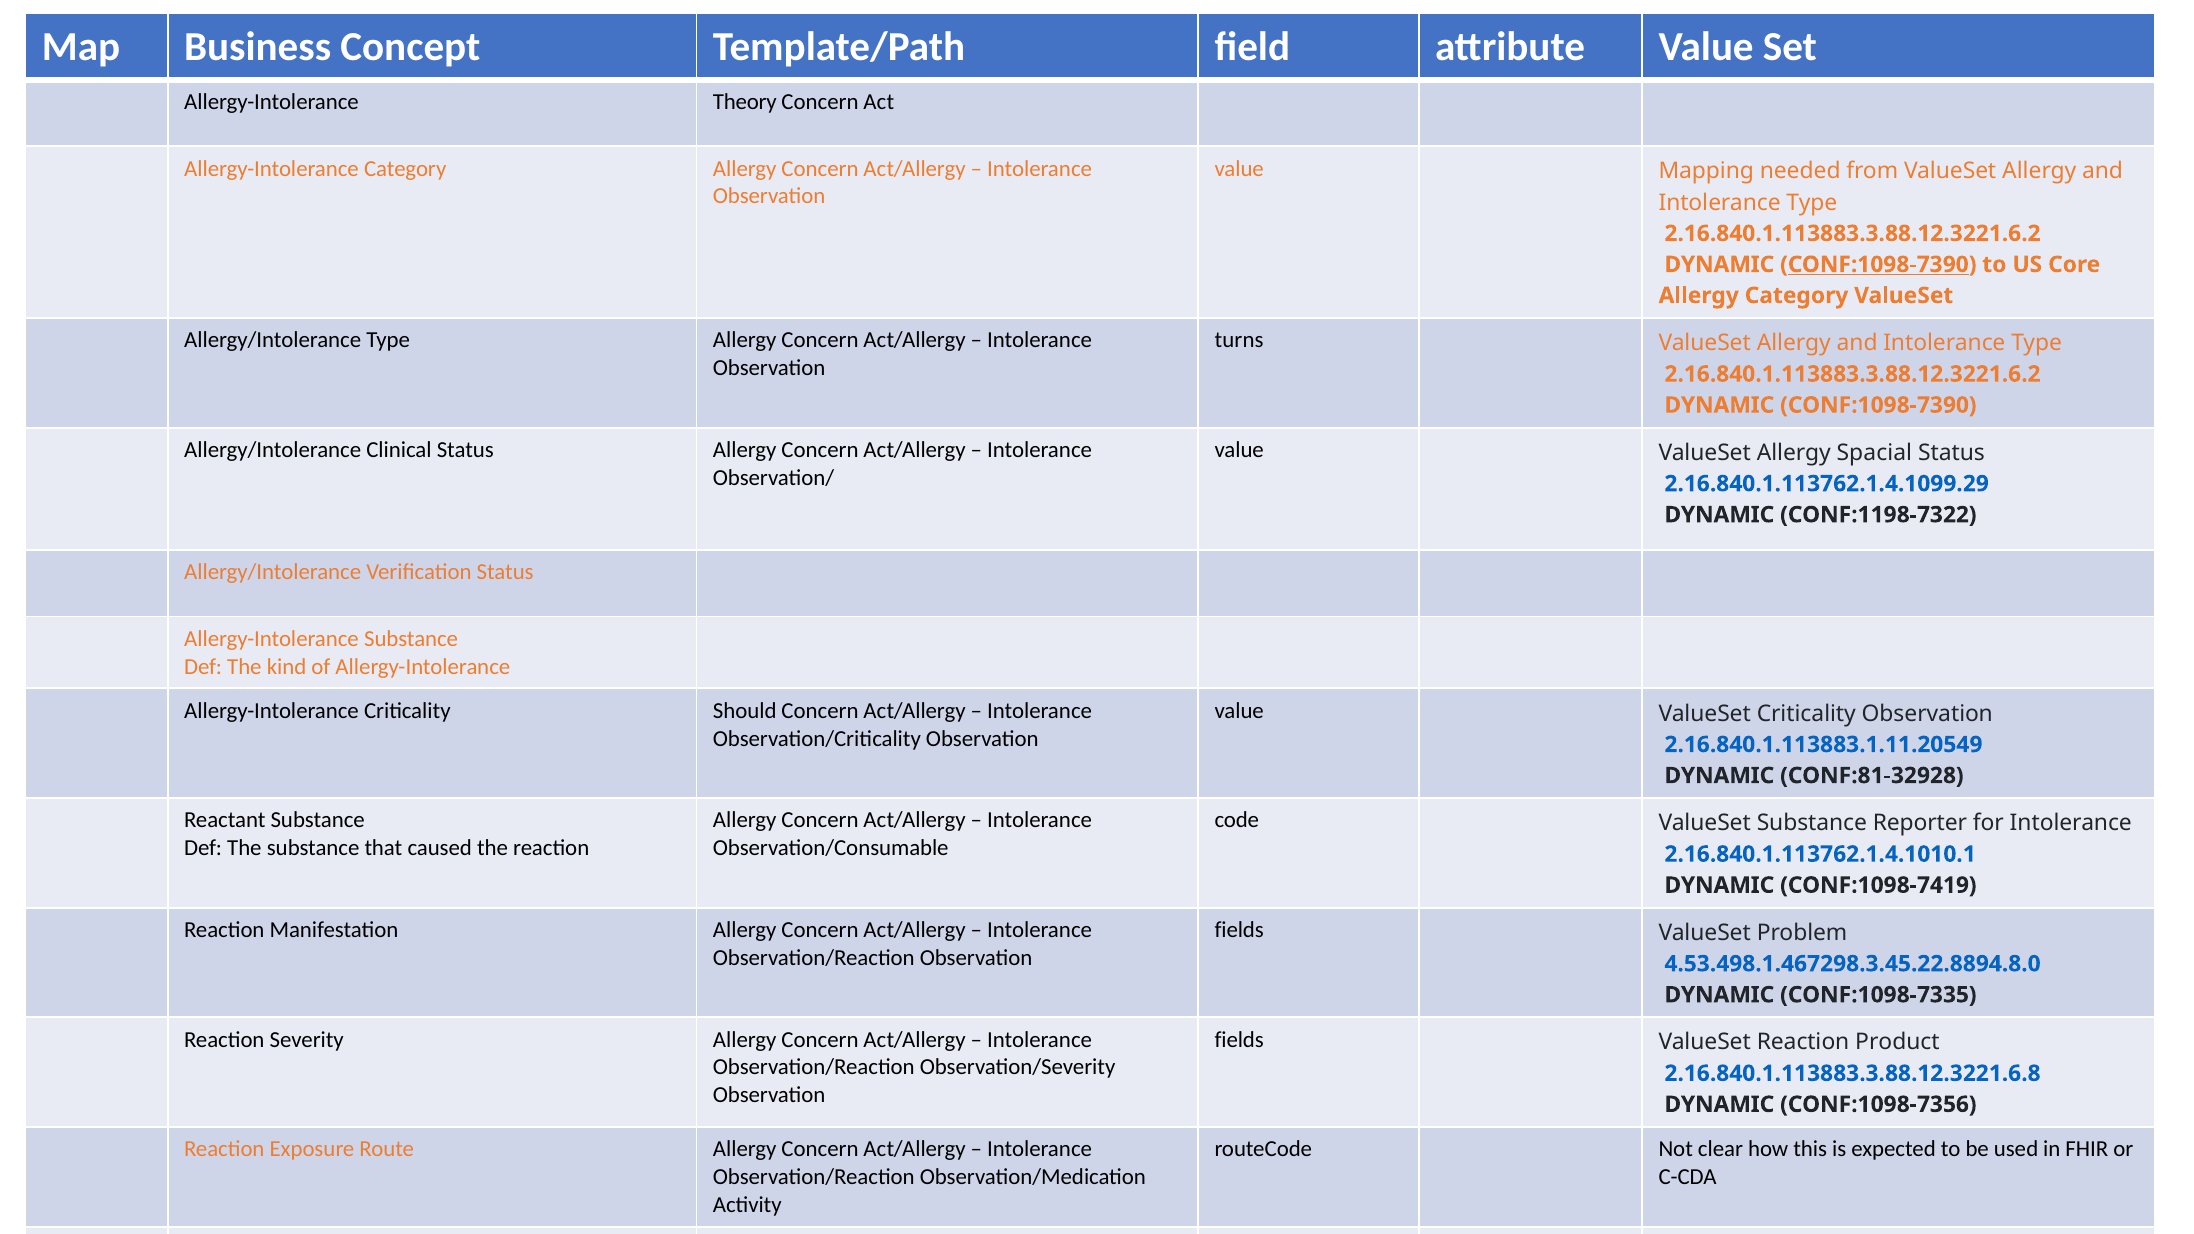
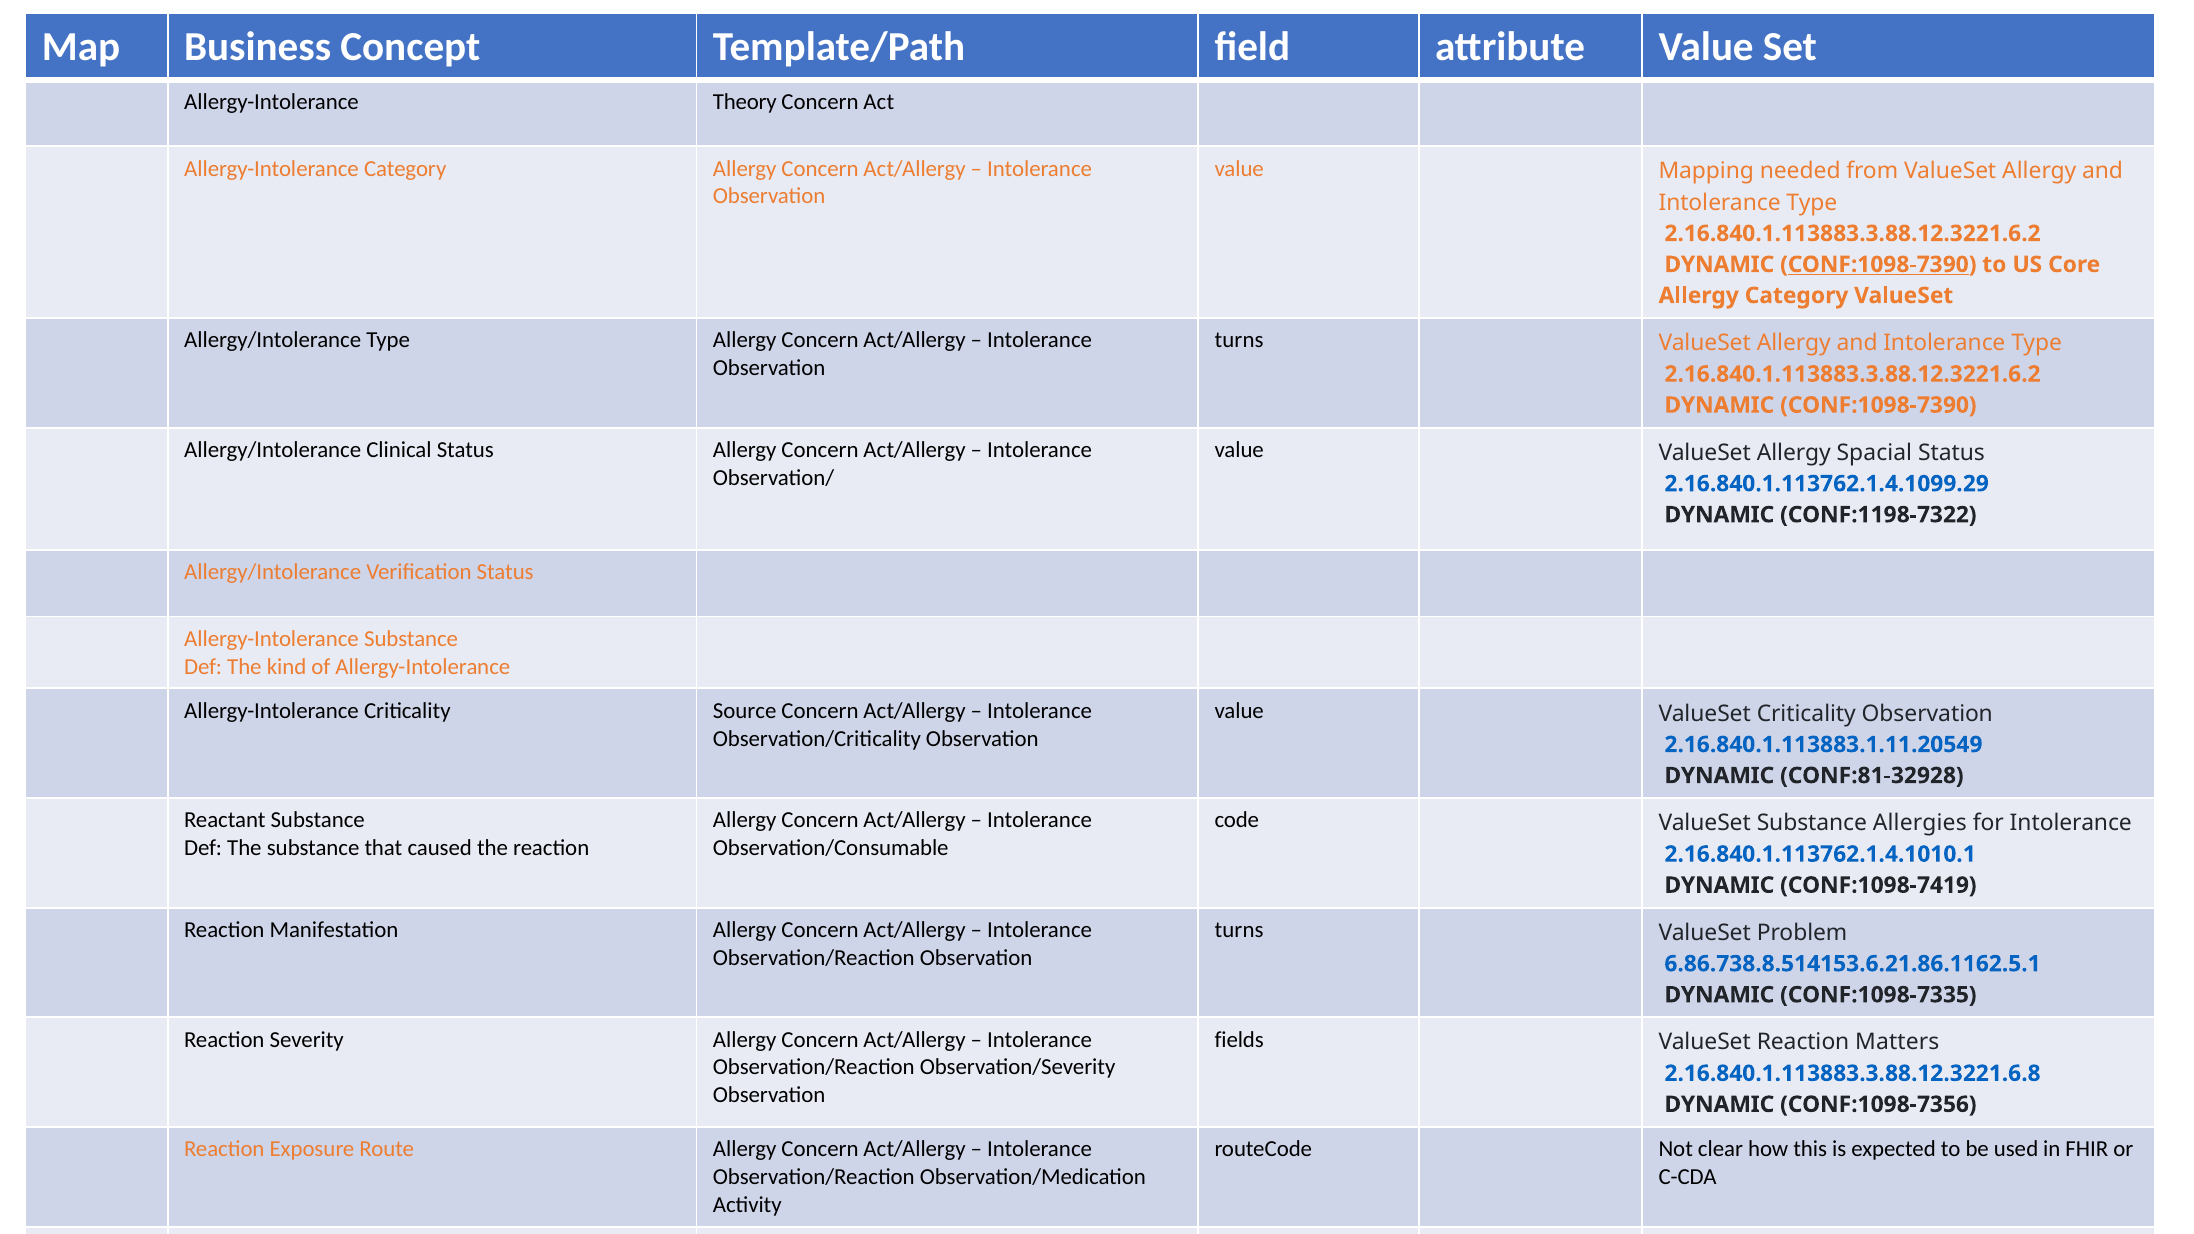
Criticality Should: Should -> Source (745, 711)
Substance Reporter: Reporter -> Allergies (1920, 823)
fields: fields -> turns (1239, 930)
4.53.498.1.467298.3.45.22.8894.8.0: 4.53.498.1.467298.3.45.22.8894.8.0 -> 6.86.738.8.514153.6.21.86.1162.5.1 (1853, 964)
Product: Product -> Matters (1897, 1042)
